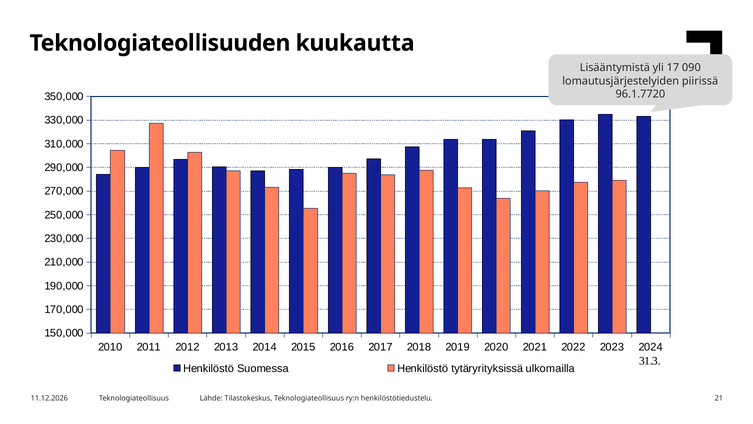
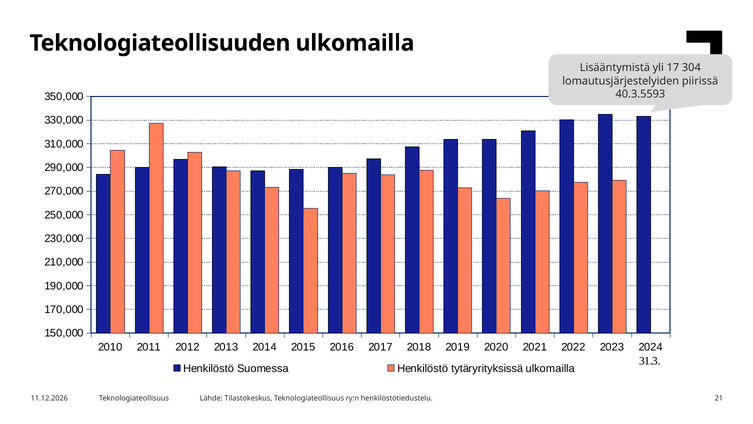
Teknologiateollisuuden kuukautta: kuukautta -> ulkomailla (355, 43)
090: 090 -> 304 (691, 68)
96.1.7720: 96.1.7720 -> 40.3.5593 (640, 94)
